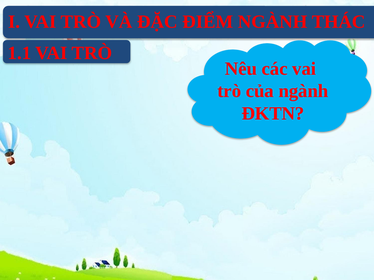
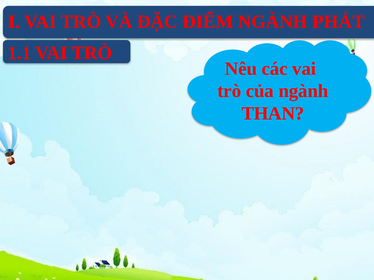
THÁC: THÁC -> PHÁT (338, 22)
ĐKTN: ĐKTN -> THAN (273, 114)
